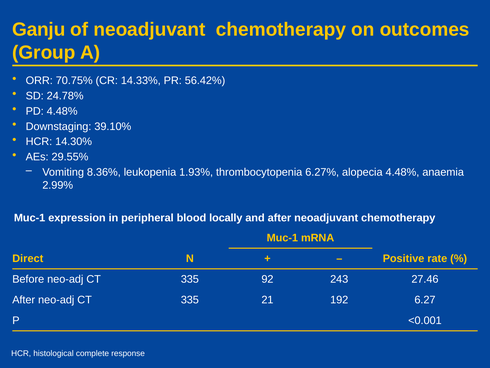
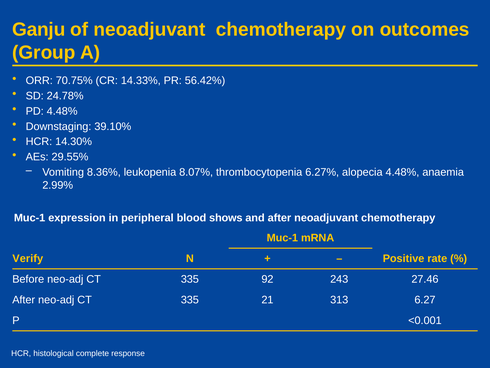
1.93%: 1.93% -> 8.07% (196, 172)
locally: locally -> shows (226, 217)
Direct: Direct -> Verify (28, 258)
192: 192 -> 313 (339, 300)
